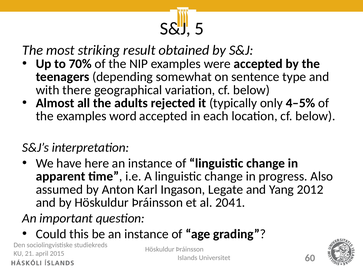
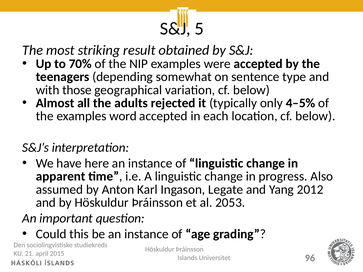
there: there -> those (77, 90)
2041: 2041 -> 2053 (230, 203)
60: 60 -> 96 (310, 258)
